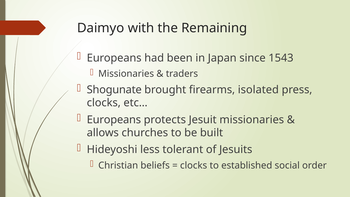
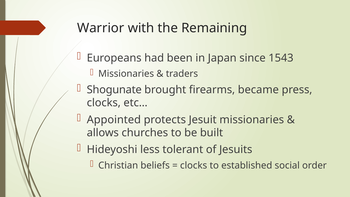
Daimyo: Daimyo -> Warrior (101, 28)
isolated: isolated -> became (258, 90)
Europeans: Europeans -> Appointed (114, 120)
